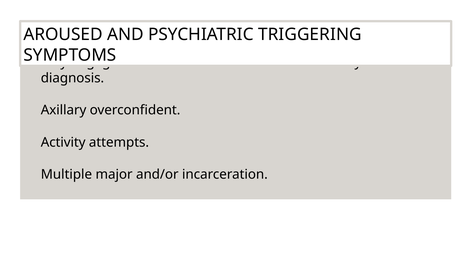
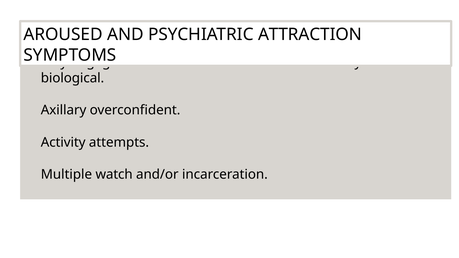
TRIGGERING: TRIGGERING -> ATTRACTION (310, 34)
diagnosis: diagnosis -> biological (72, 78)
major: major -> watch (114, 175)
